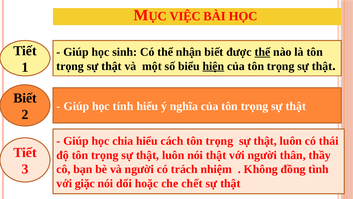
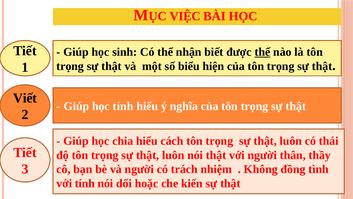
hiện underline: present -> none (213, 66)
Biết: Biết -> Viết (25, 98)
với giặc: giặc -> tính (85, 183)
chết: chết -> kiến (192, 183)
